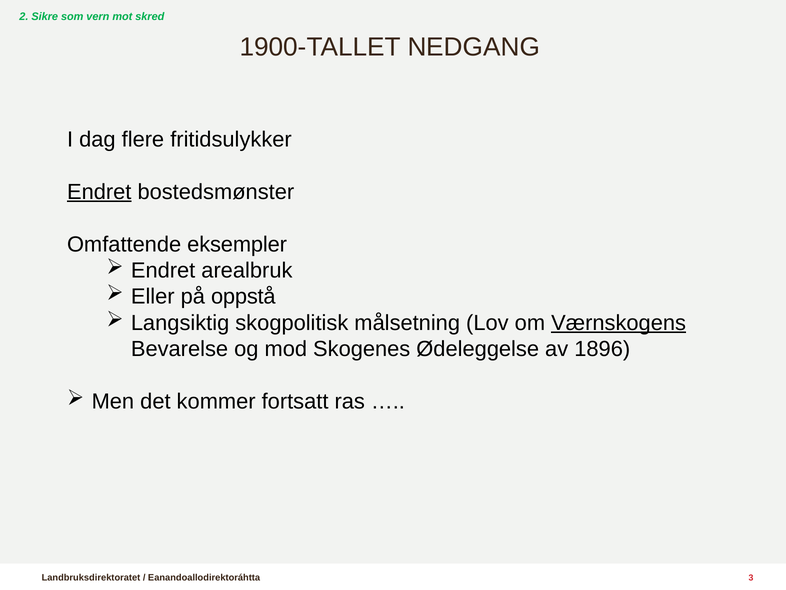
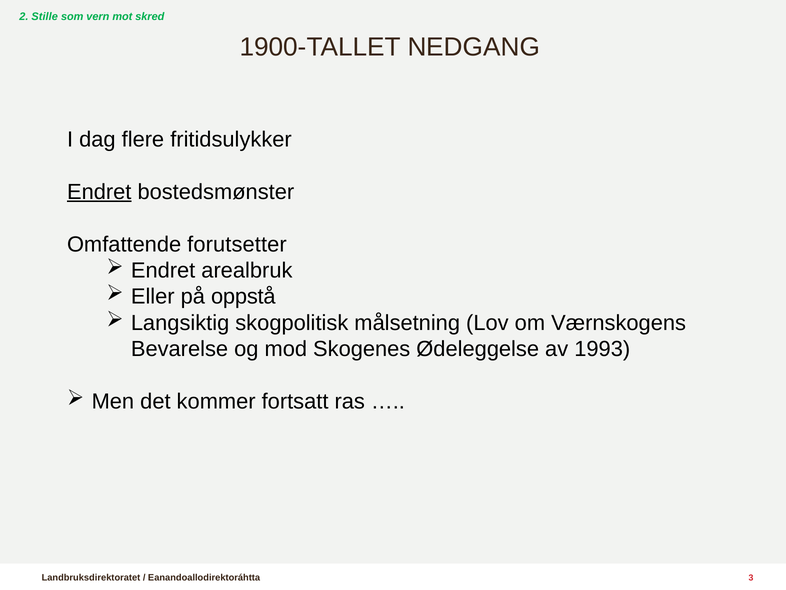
Sikre: Sikre -> Stille (45, 17)
eksempler: eksempler -> forutsetter (237, 244)
Værnskogens underline: present -> none (619, 323)
1896: 1896 -> 1993 (602, 349)
